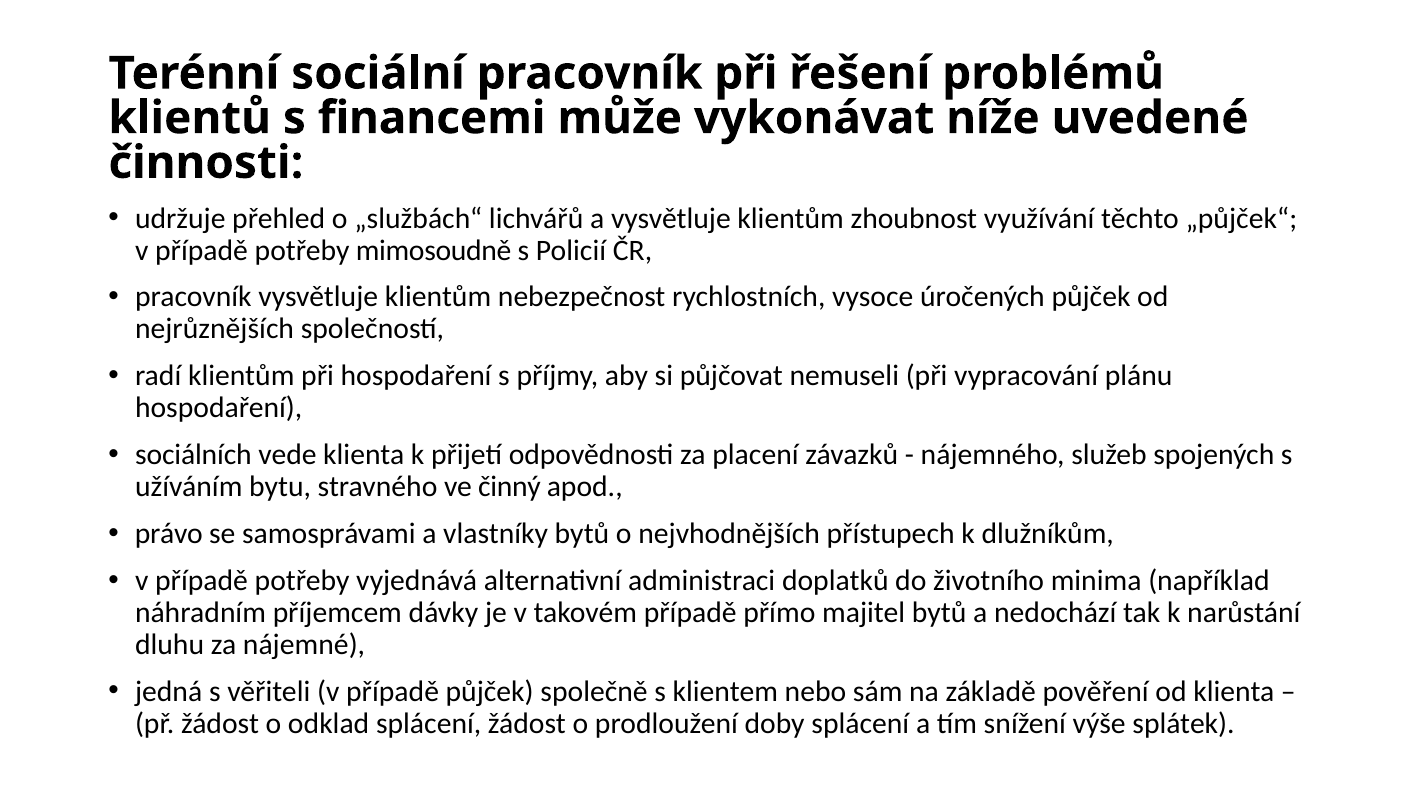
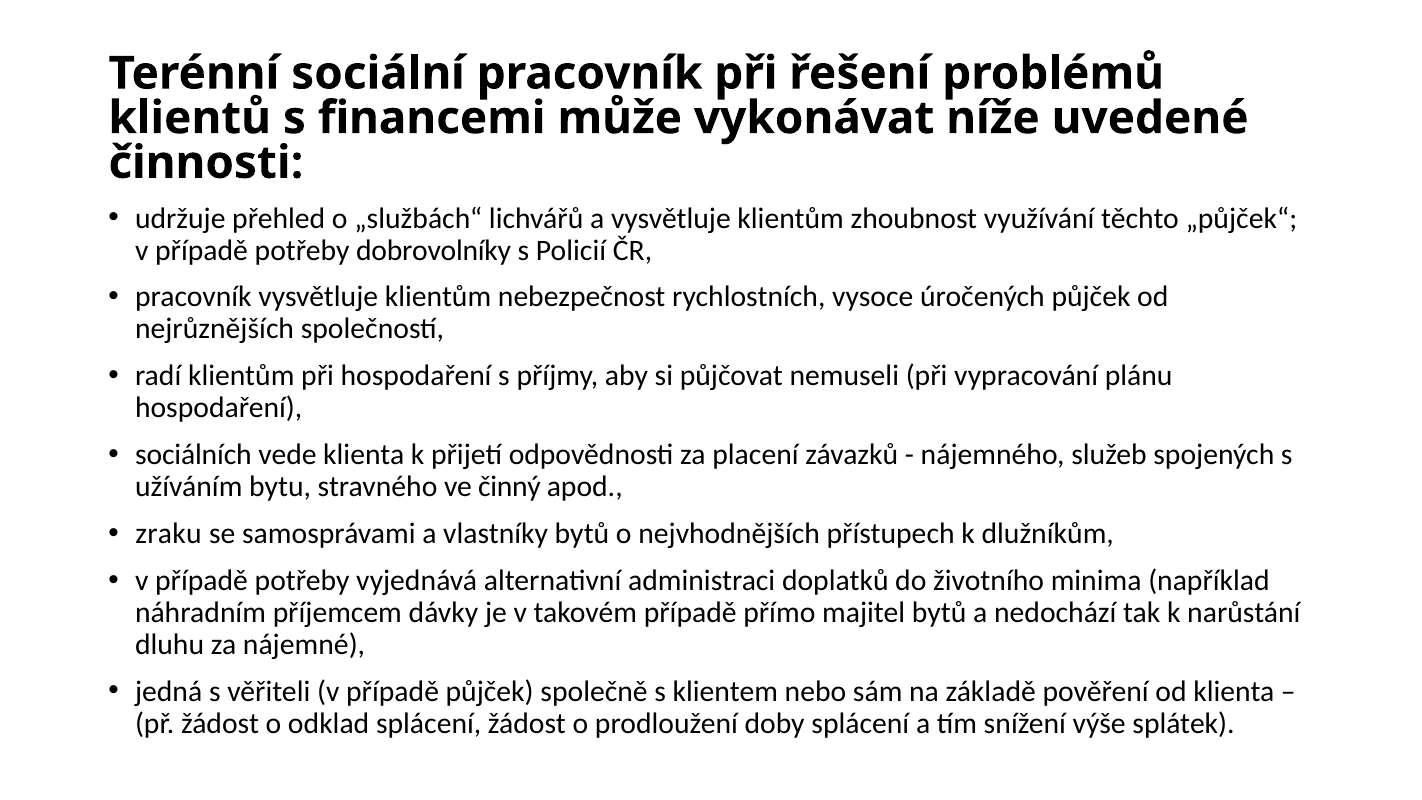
mimosoudně: mimosoudně -> dobrovolníky (434, 250)
právo: právo -> zraku (169, 534)
